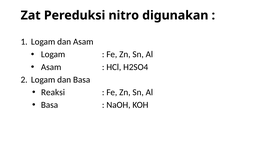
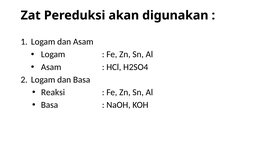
nitro: nitro -> akan (124, 15)
